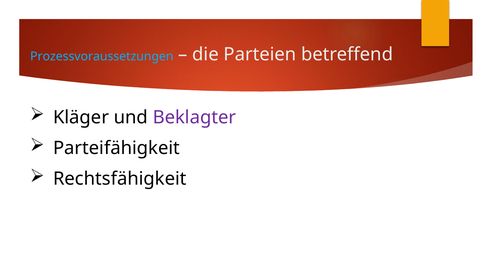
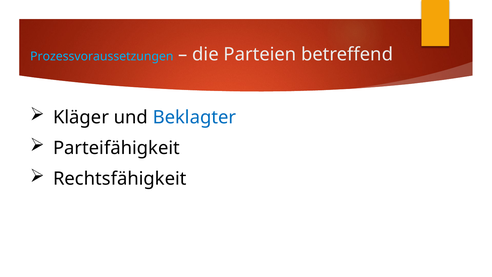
Beklagter colour: purple -> blue (194, 117)
